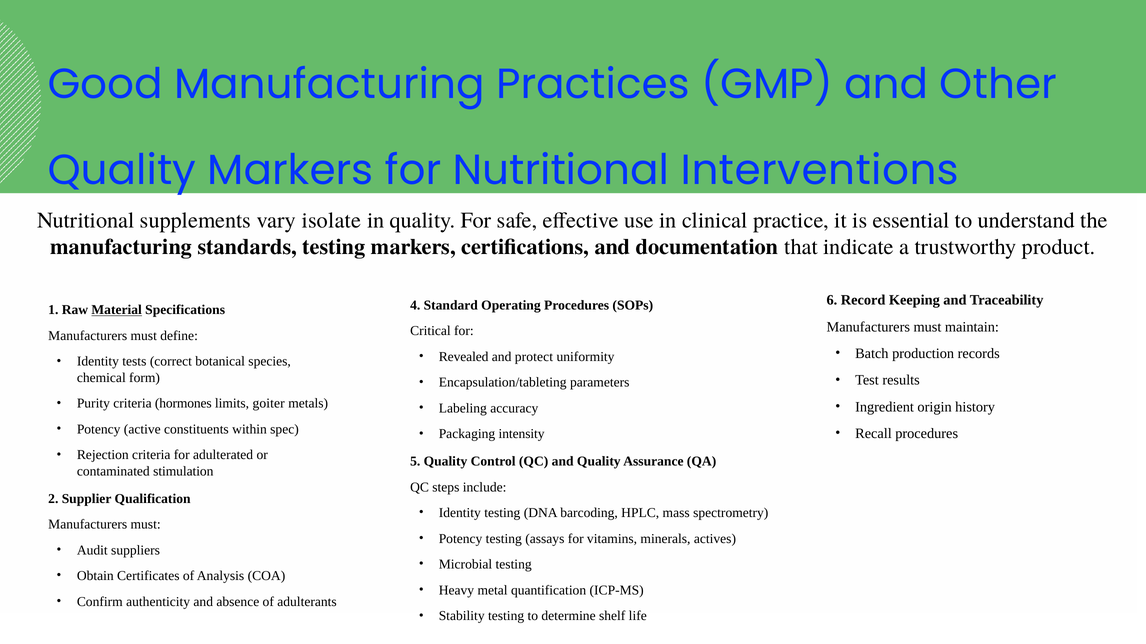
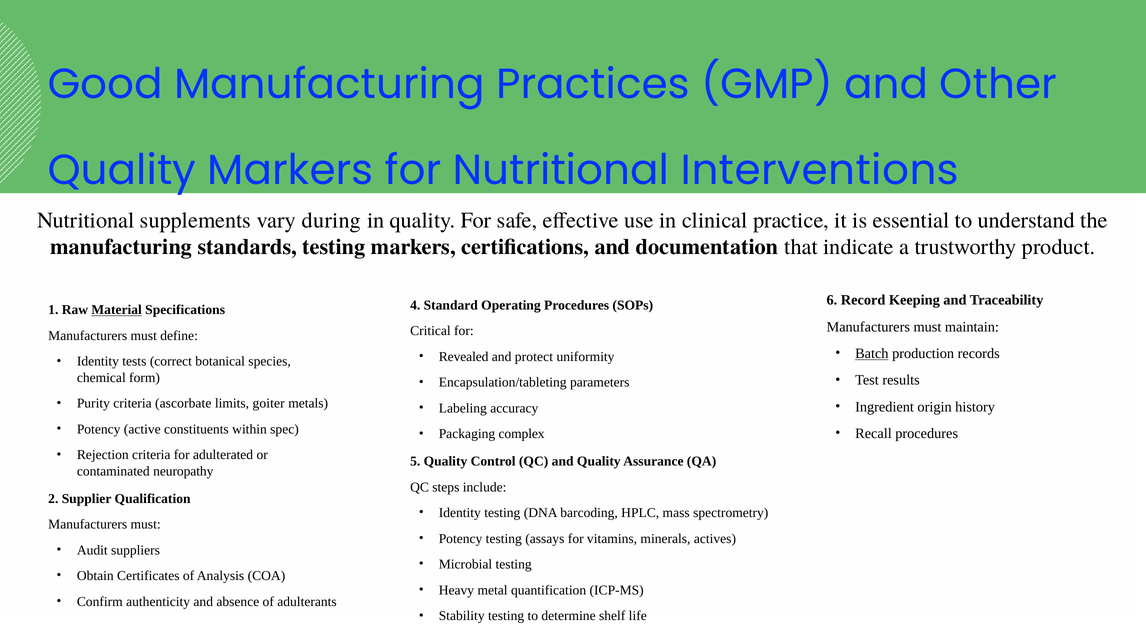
isolate: isolate -> during (331, 221)
Batch underline: none -> present (872, 354)
hormones: hormones -> ascorbate (183, 404)
intensity: intensity -> complex (522, 434)
stimulation: stimulation -> neuropathy (183, 472)
